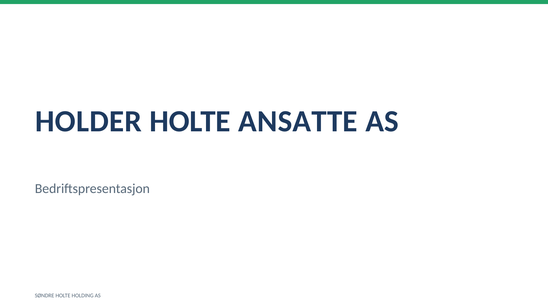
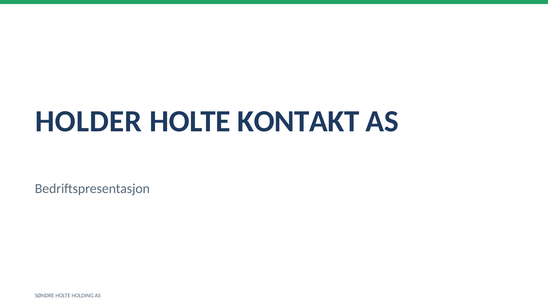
ANSATTE: ANSATTE -> KONTAKT (298, 122)
